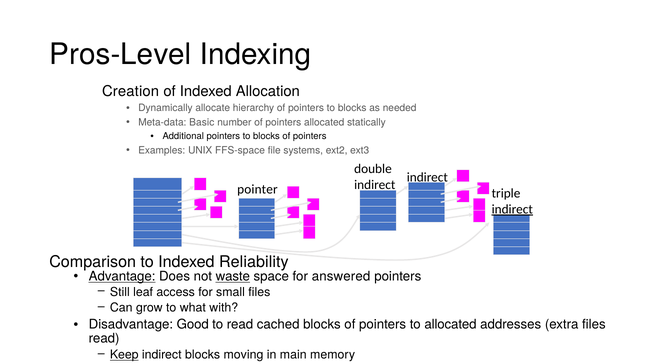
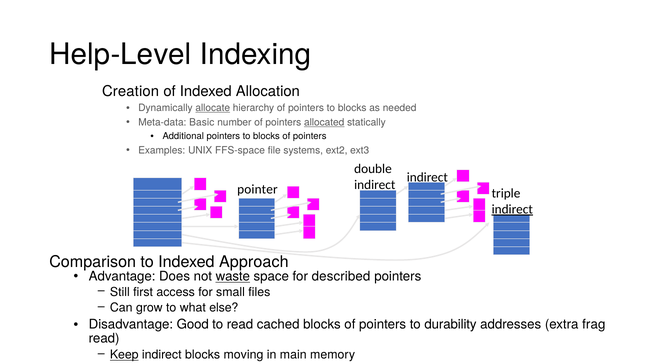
Pros-Level: Pros-Level -> Help-Level (120, 54)
allocate underline: none -> present (213, 108)
allocated underline: none -> present (324, 122)
Reliability: Reliability -> Approach (254, 262)
Advantage underline: present -> none (122, 277)
answered: answered -> described (341, 277)
leaf: leaf -> first (143, 292)
with: with -> else (224, 308)
to allocated: allocated -> durability (451, 324)
extra files: files -> frag (594, 324)
